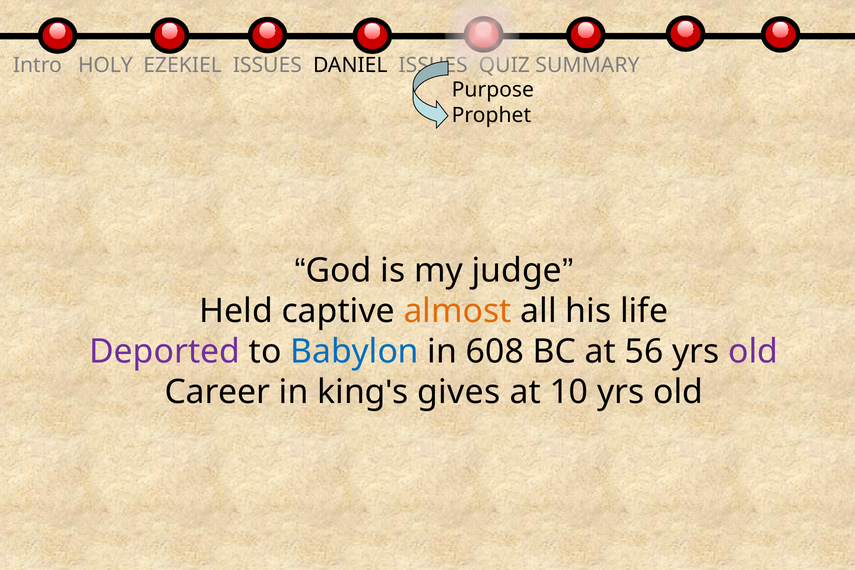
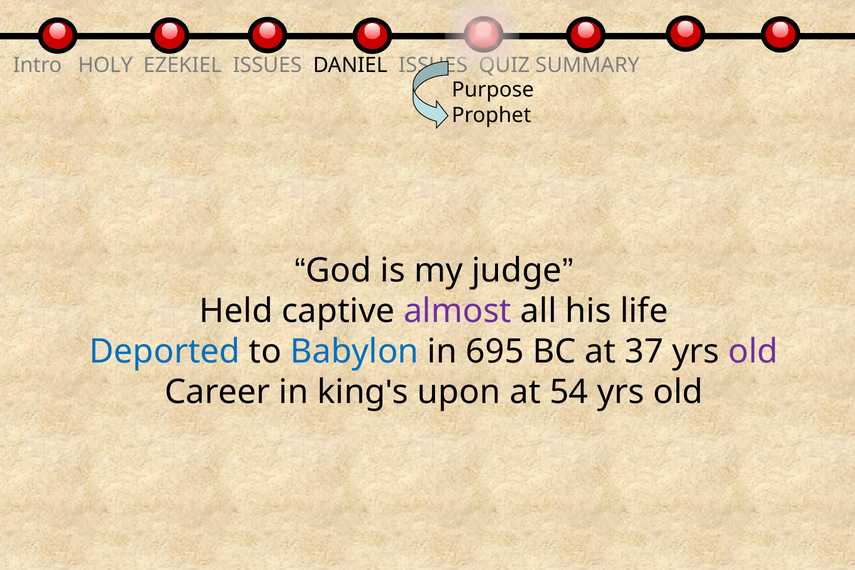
almost colour: orange -> purple (458, 311)
Deported colour: purple -> blue (165, 352)
608: 608 -> 695 (495, 352)
56: 56 -> 37 (644, 352)
gives: gives -> upon (459, 392)
10: 10 -> 54 (569, 392)
